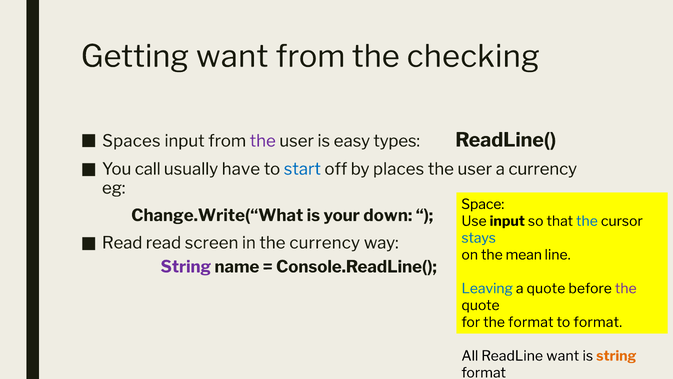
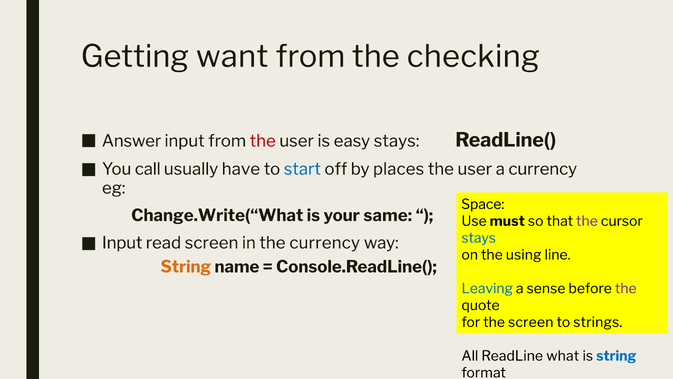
Spaces: Spaces -> Answer (132, 141)
the colour: purple -> red (263, 141)
easy types: types -> stays (397, 141)
down: down -> same (388, 215)
Use input: input -> must (507, 221)
the colour: blue -> purple (587, 221)
Read: Read -> Input (122, 243)
mean: mean -> using (524, 255)
String colour: purple -> orange (186, 267)
a quote: quote -> sense (546, 288)
the format: format -> screen (531, 322)
to format: format -> strings (598, 322)
ReadLine want: want -> what (563, 356)
string colour: orange -> blue (616, 356)
